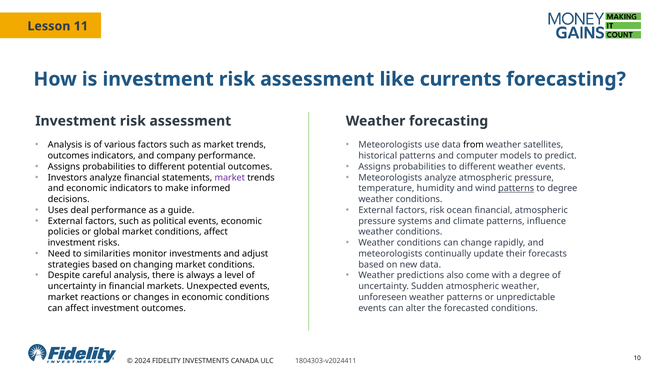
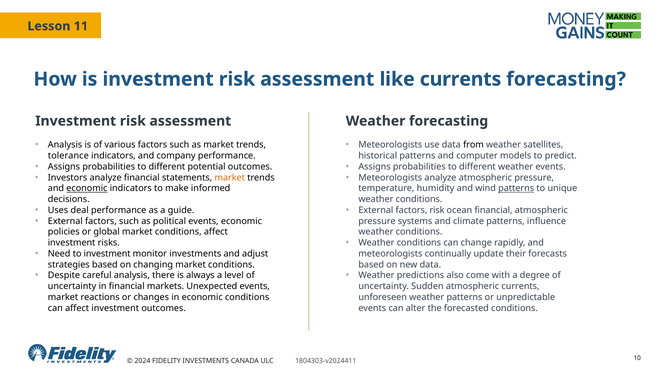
outcomes: outcomes -> tolerance (68, 156)
market colour: purple -> orange (230, 178)
economic underline: none -> present (87, 189)
to degree: degree -> unique (562, 189)
to similarities: similarities -> investment (107, 254)
atmospheric weather: weather -> currents (520, 287)
